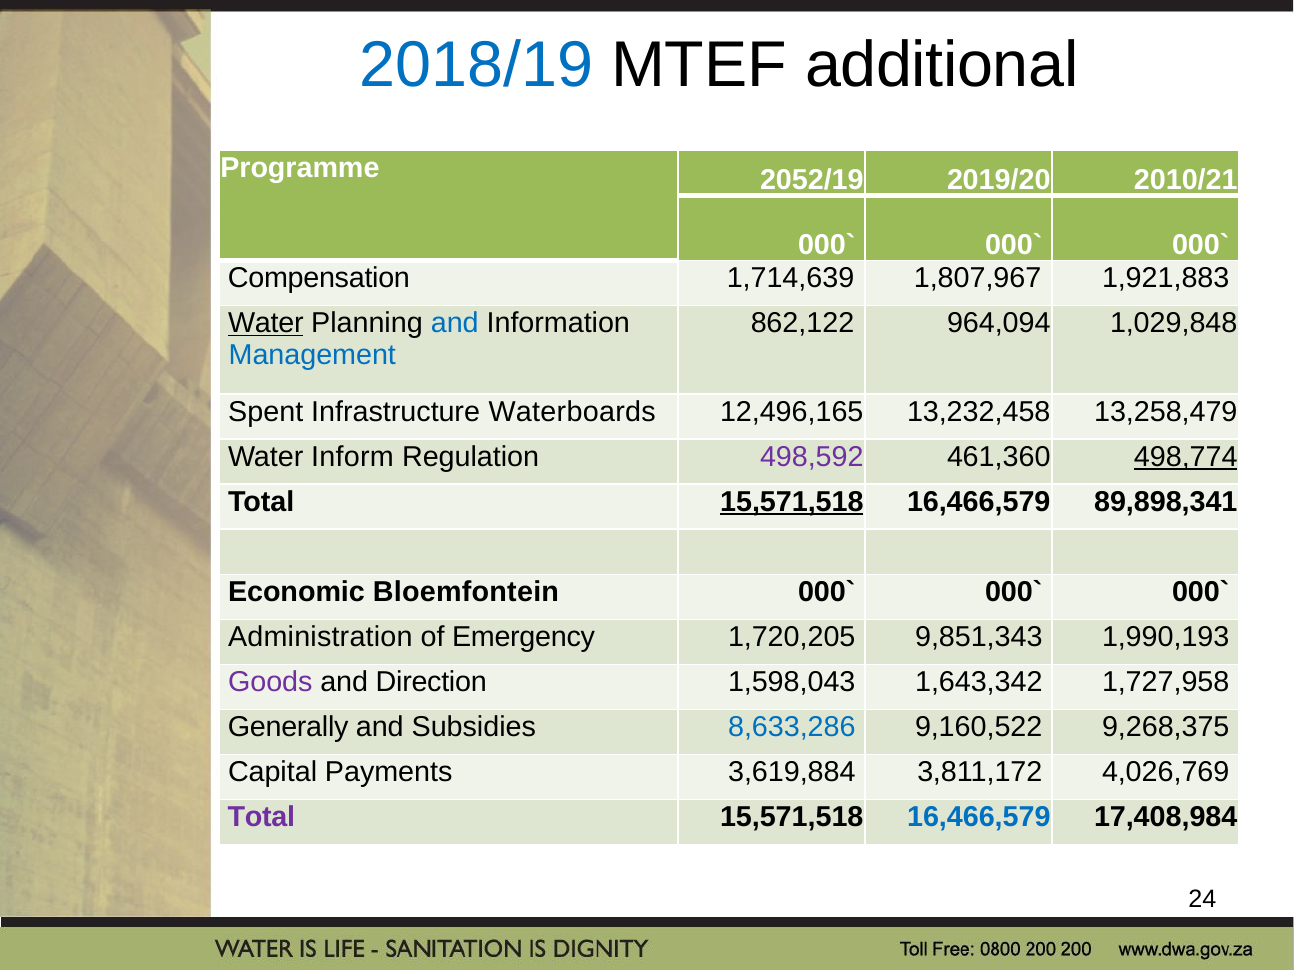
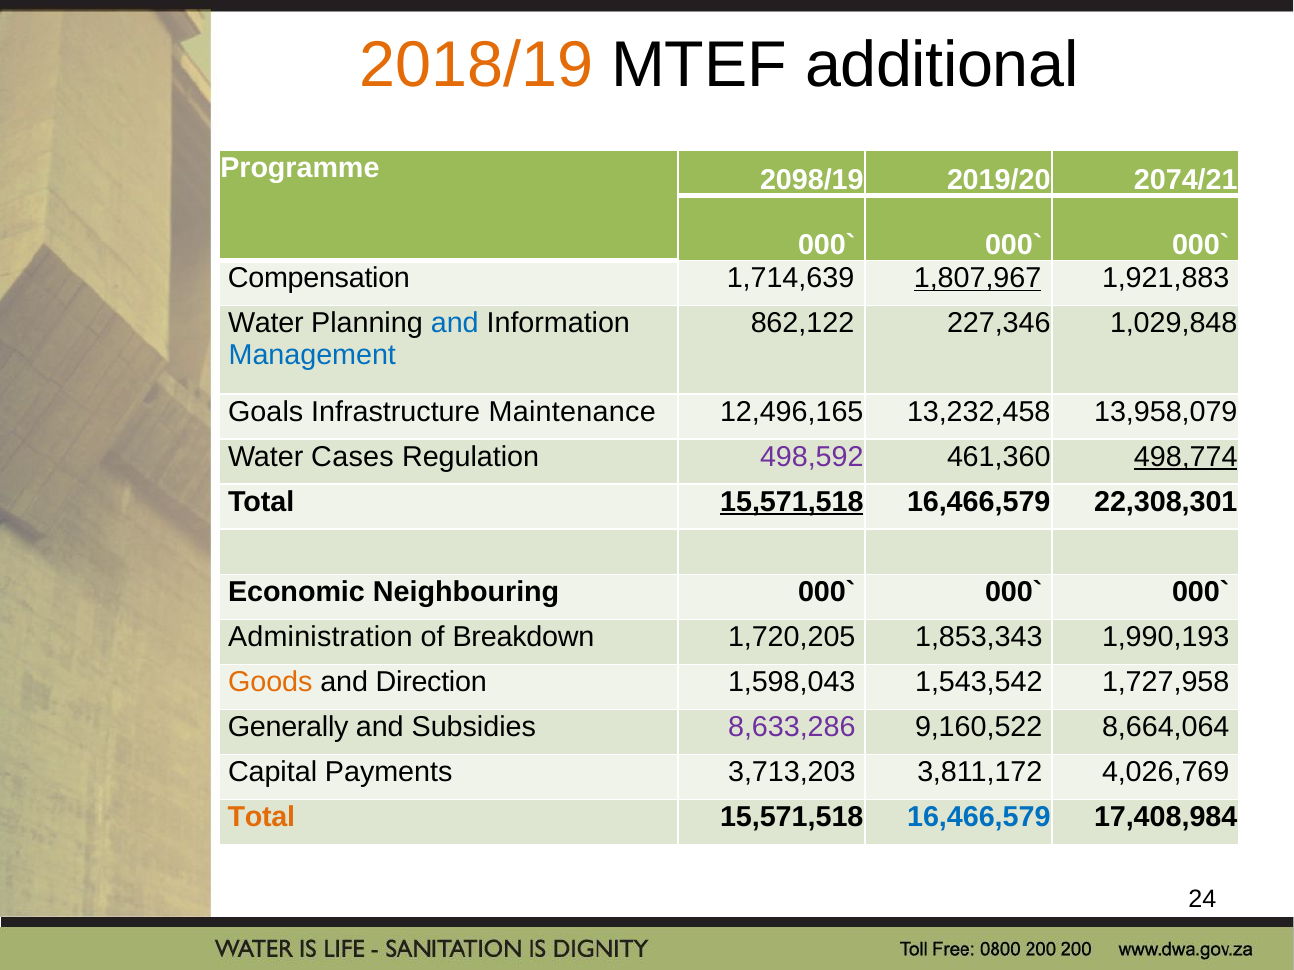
2018/19 colour: blue -> orange (476, 65)
2052/19: 2052/19 -> 2098/19 (812, 180)
2010/21: 2010/21 -> 2074/21 (1186, 180)
1,807,967 underline: none -> present (978, 278)
Water underline: present -> none (266, 323)
964,094: 964,094 -> 227,346 (999, 323)
Spent: Spent -> Goals (266, 412)
Waterboards: Waterboards -> Maintenance (572, 412)
13,258,479: 13,258,479 -> 13,958,079 (1166, 412)
Inform: Inform -> Cases (352, 457)
89,898,341: 89,898,341 -> 22,308,301 (1166, 502)
Bloemfontein: Bloemfontein -> Neighbouring (466, 592)
Emergency: Emergency -> Breakdown (523, 637)
9,851,343: 9,851,343 -> 1,853,343 (979, 637)
Goods colour: purple -> orange (270, 683)
1,643,342: 1,643,342 -> 1,543,542 (979, 683)
8,633,286 colour: blue -> purple (792, 728)
9,268,375: 9,268,375 -> 8,664,064 (1166, 728)
3,619,884: 3,619,884 -> 3,713,203 (792, 773)
Total colour: purple -> orange (261, 818)
